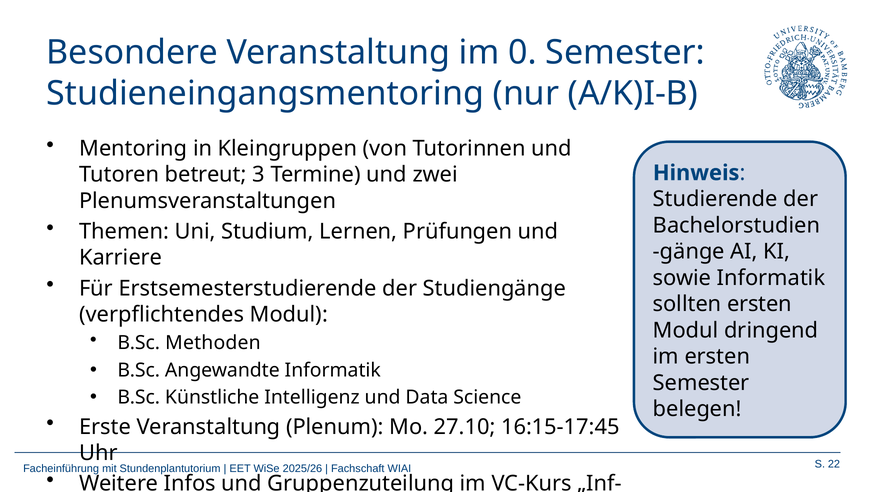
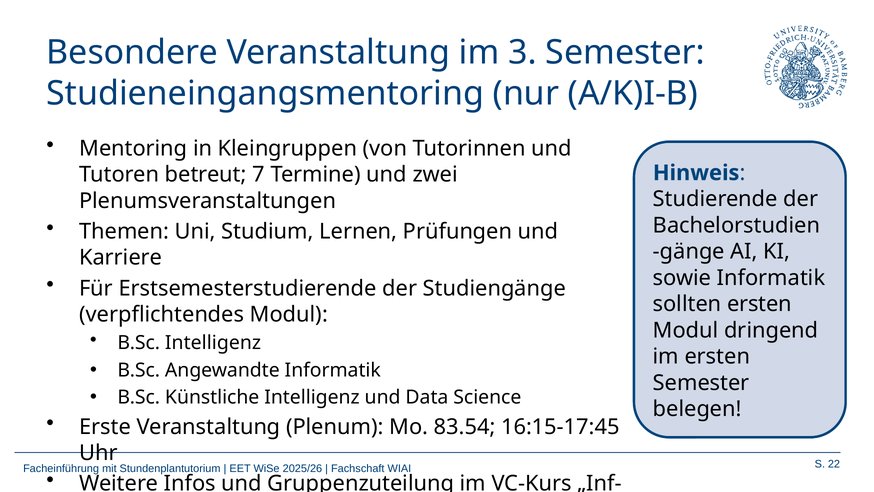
0: 0 -> 3 (522, 53)
3: 3 -> 7 (259, 175)
B.Sc Methoden: Methoden -> Intelligenz (213, 343)
27.10: 27.10 -> 83.54 (465, 426)
